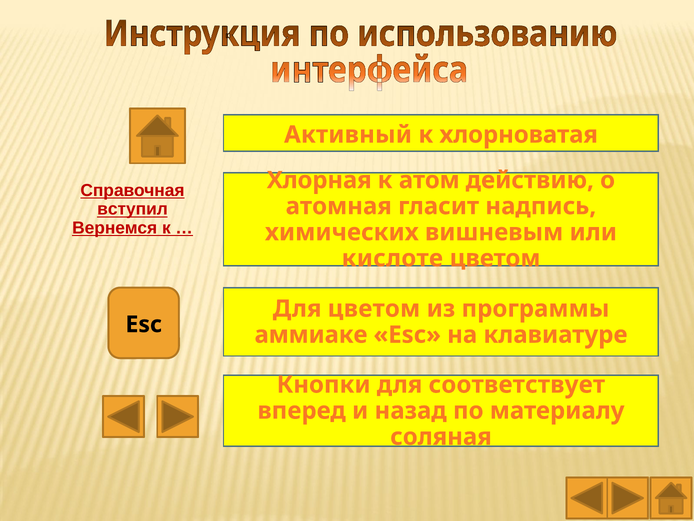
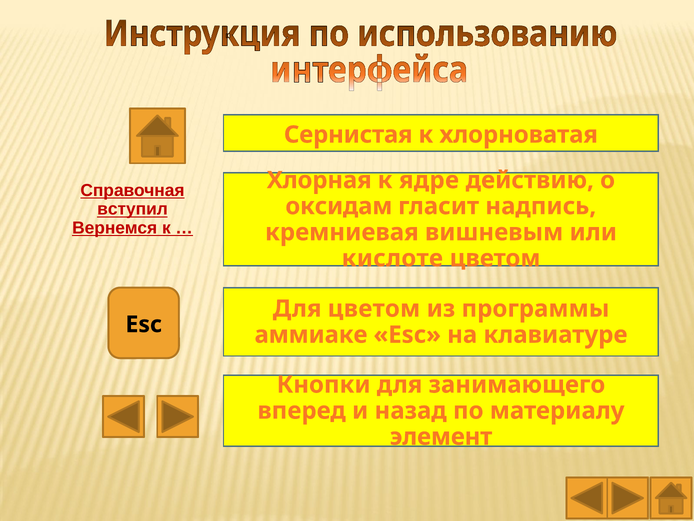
Активный: Активный -> Сернистая (348, 135)
атом: атом -> ядре (429, 180)
атомная: атомная -> оксидам (339, 206)
химических: химических -> кремниевая (342, 232)
соответствует: соответствует -> занимающего (517, 384)
соляная: соляная -> элемент (441, 436)
